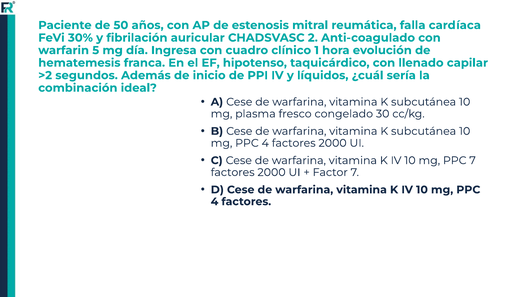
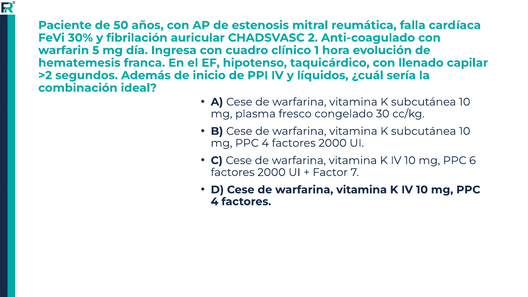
PPC 7: 7 -> 6 (473, 160)
